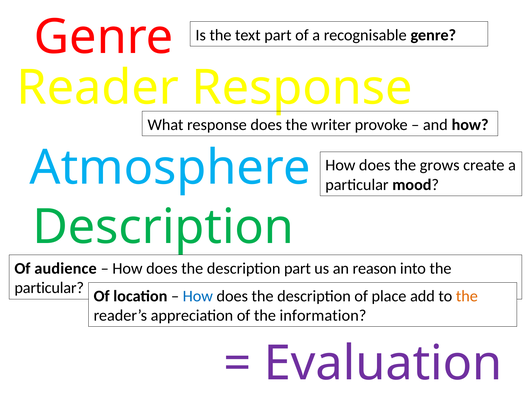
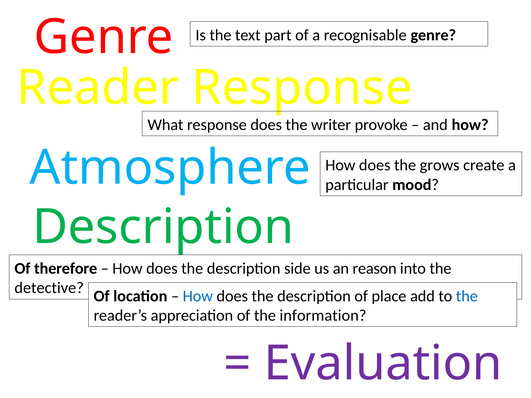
audience: audience -> therefore (66, 269)
description part: part -> side (297, 269)
particular: particular -> detective (49, 288)
the colour: orange -> blue (467, 296)
